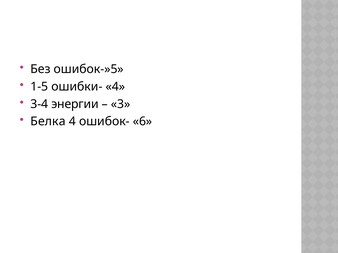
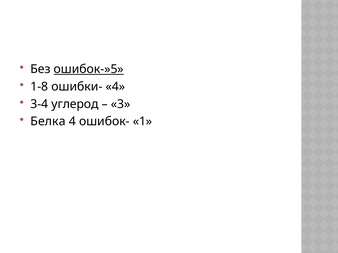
ошибок-»5 underline: none -> present (89, 69)
1-5: 1-5 -> 1-8 (39, 87)
энергии: энергии -> углерод (75, 104)
6: 6 -> 1 (143, 122)
